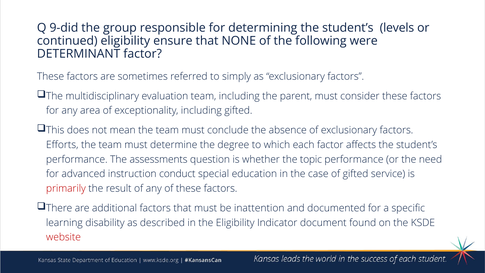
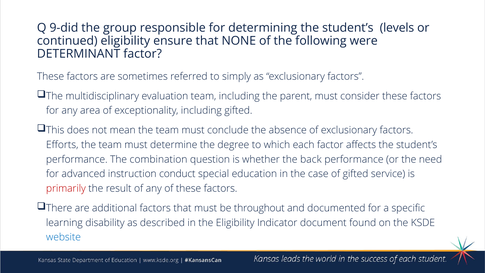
assessments: assessments -> combination (158, 159)
topic: topic -> back (311, 159)
inattention: inattention -> throughout (259, 208)
website colour: red -> blue (63, 237)
